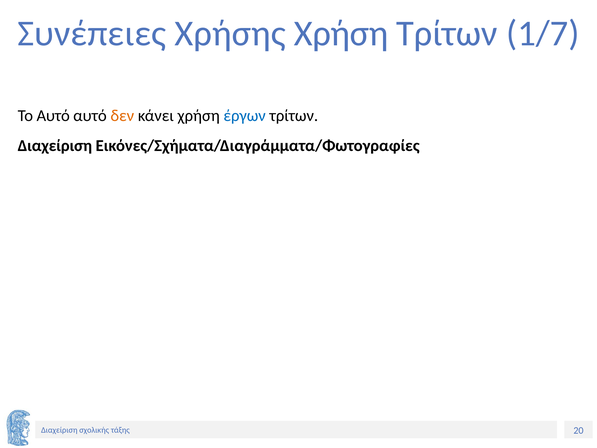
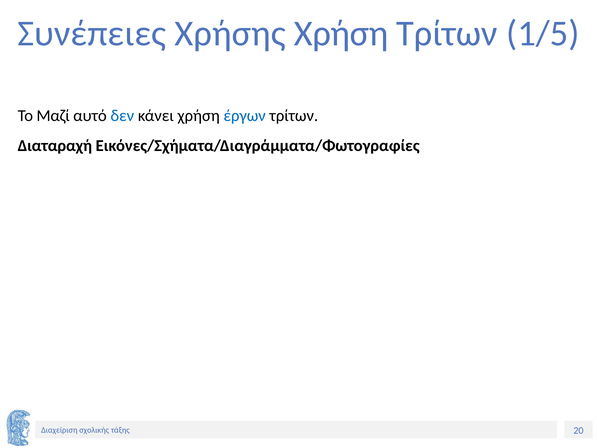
1/7: 1/7 -> 1/5 (543, 33)
Το Αυτό: Αυτό -> Μαζί (53, 116)
δεν colour: orange -> blue (122, 116)
Διαχείριση: Διαχείριση -> Διαταραχή (55, 146)
